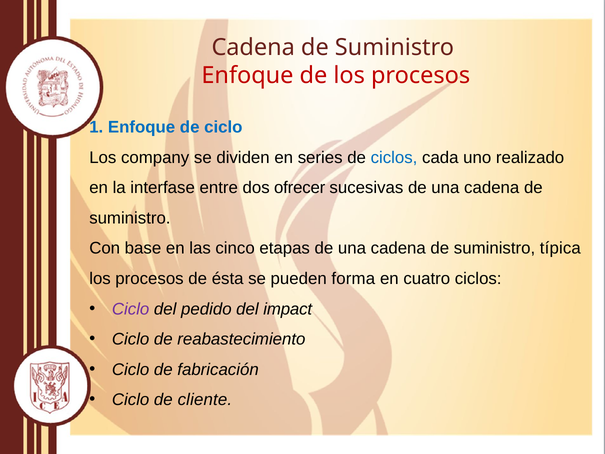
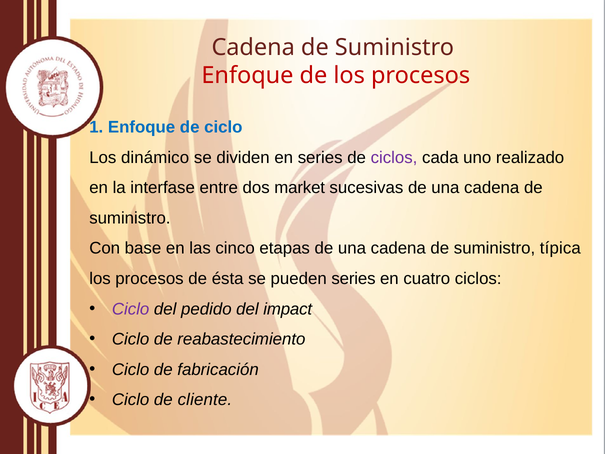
company: company -> dinámico (155, 158)
ciclos colour: blue -> purple (394, 158)
ofrecer: ofrecer -> market (300, 188)
pueden forma: forma -> series (353, 279)
